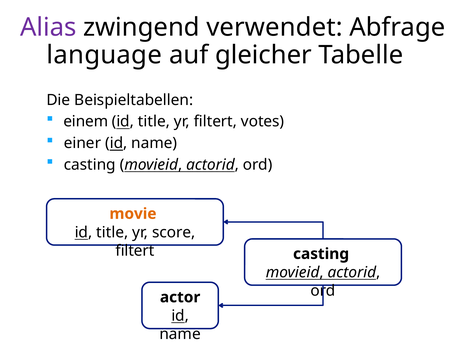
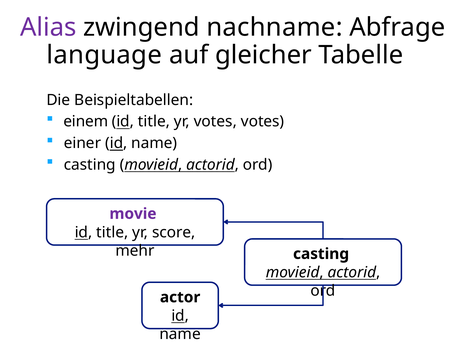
verwendet: verwendet -> nachname (275, 27)
yr filtert: filtert -> votes (215, 122)
movie colour: orange -> purple (133, 214)
filtert: filtert -> mehr (135, 251)
